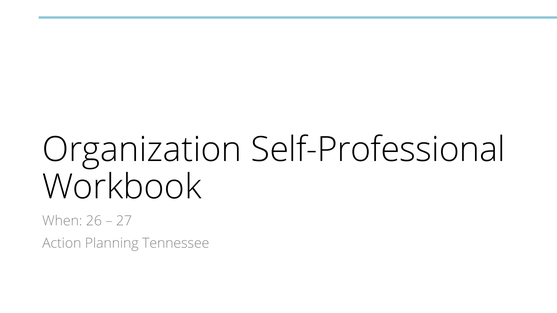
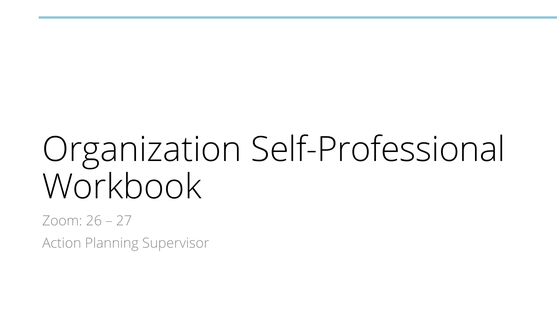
When: When -> Zoom (62, 221)
Tennessee: Tennessee -> Supervisor (176, 244)
